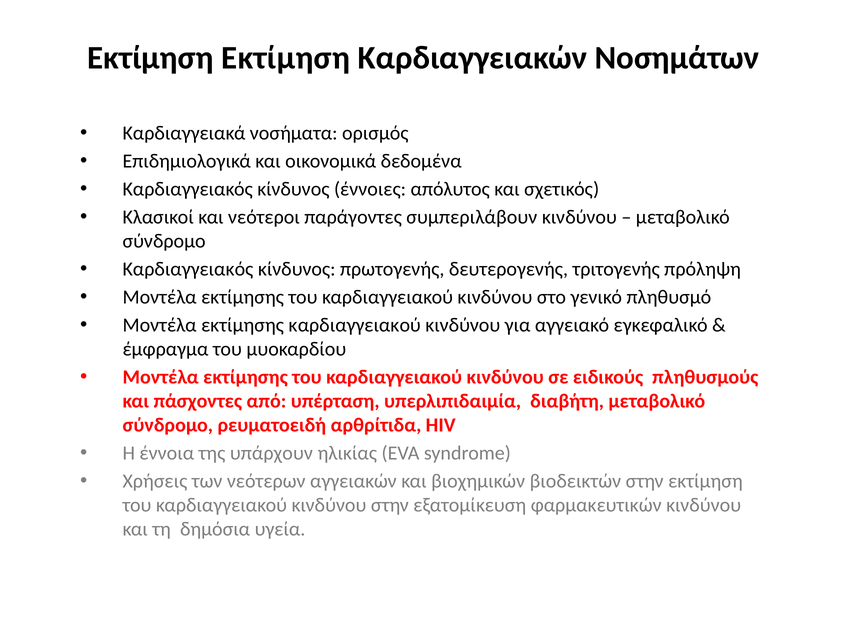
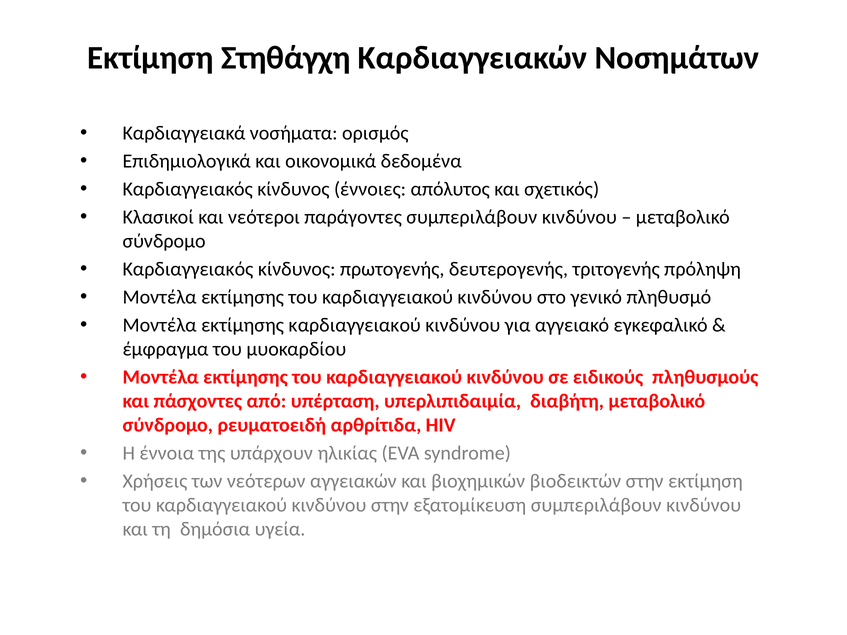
Εκτίμηση Εκτίμηση: Εκτίμηση -> Στηθάγχη (286, 58)
εξατομίκευση φαρμακευτικών: φαρμακευτικών -> συμπεριλάβουν (596, 505)
